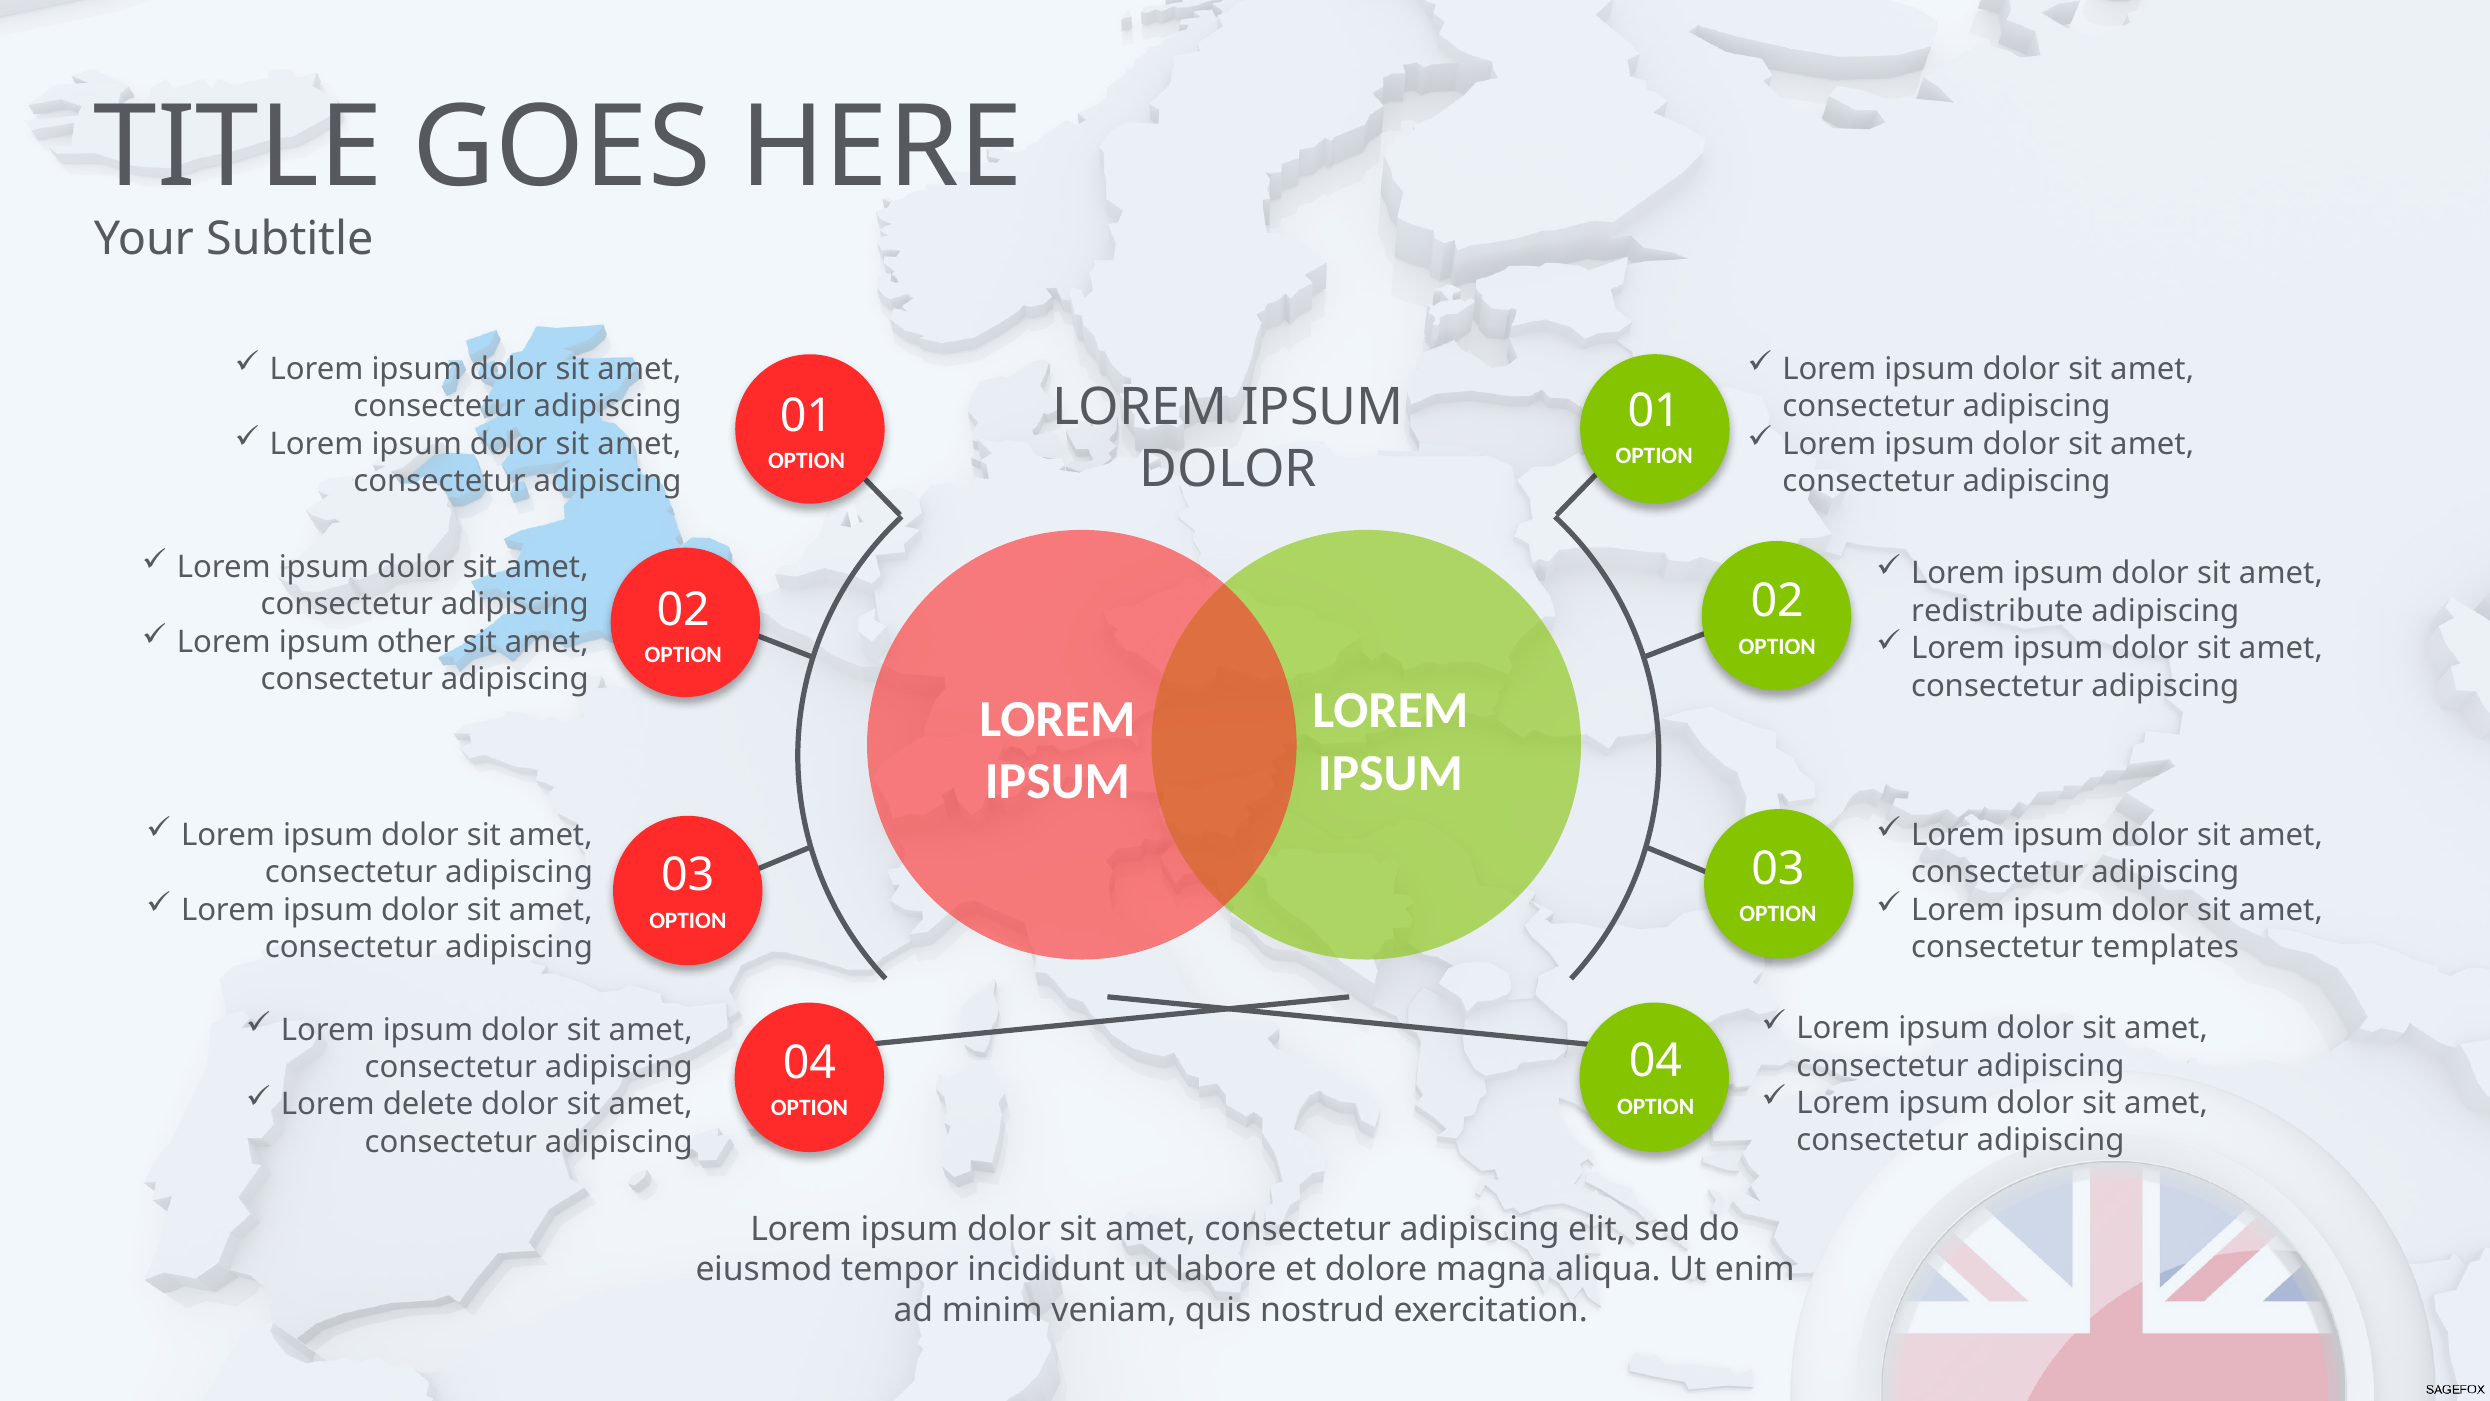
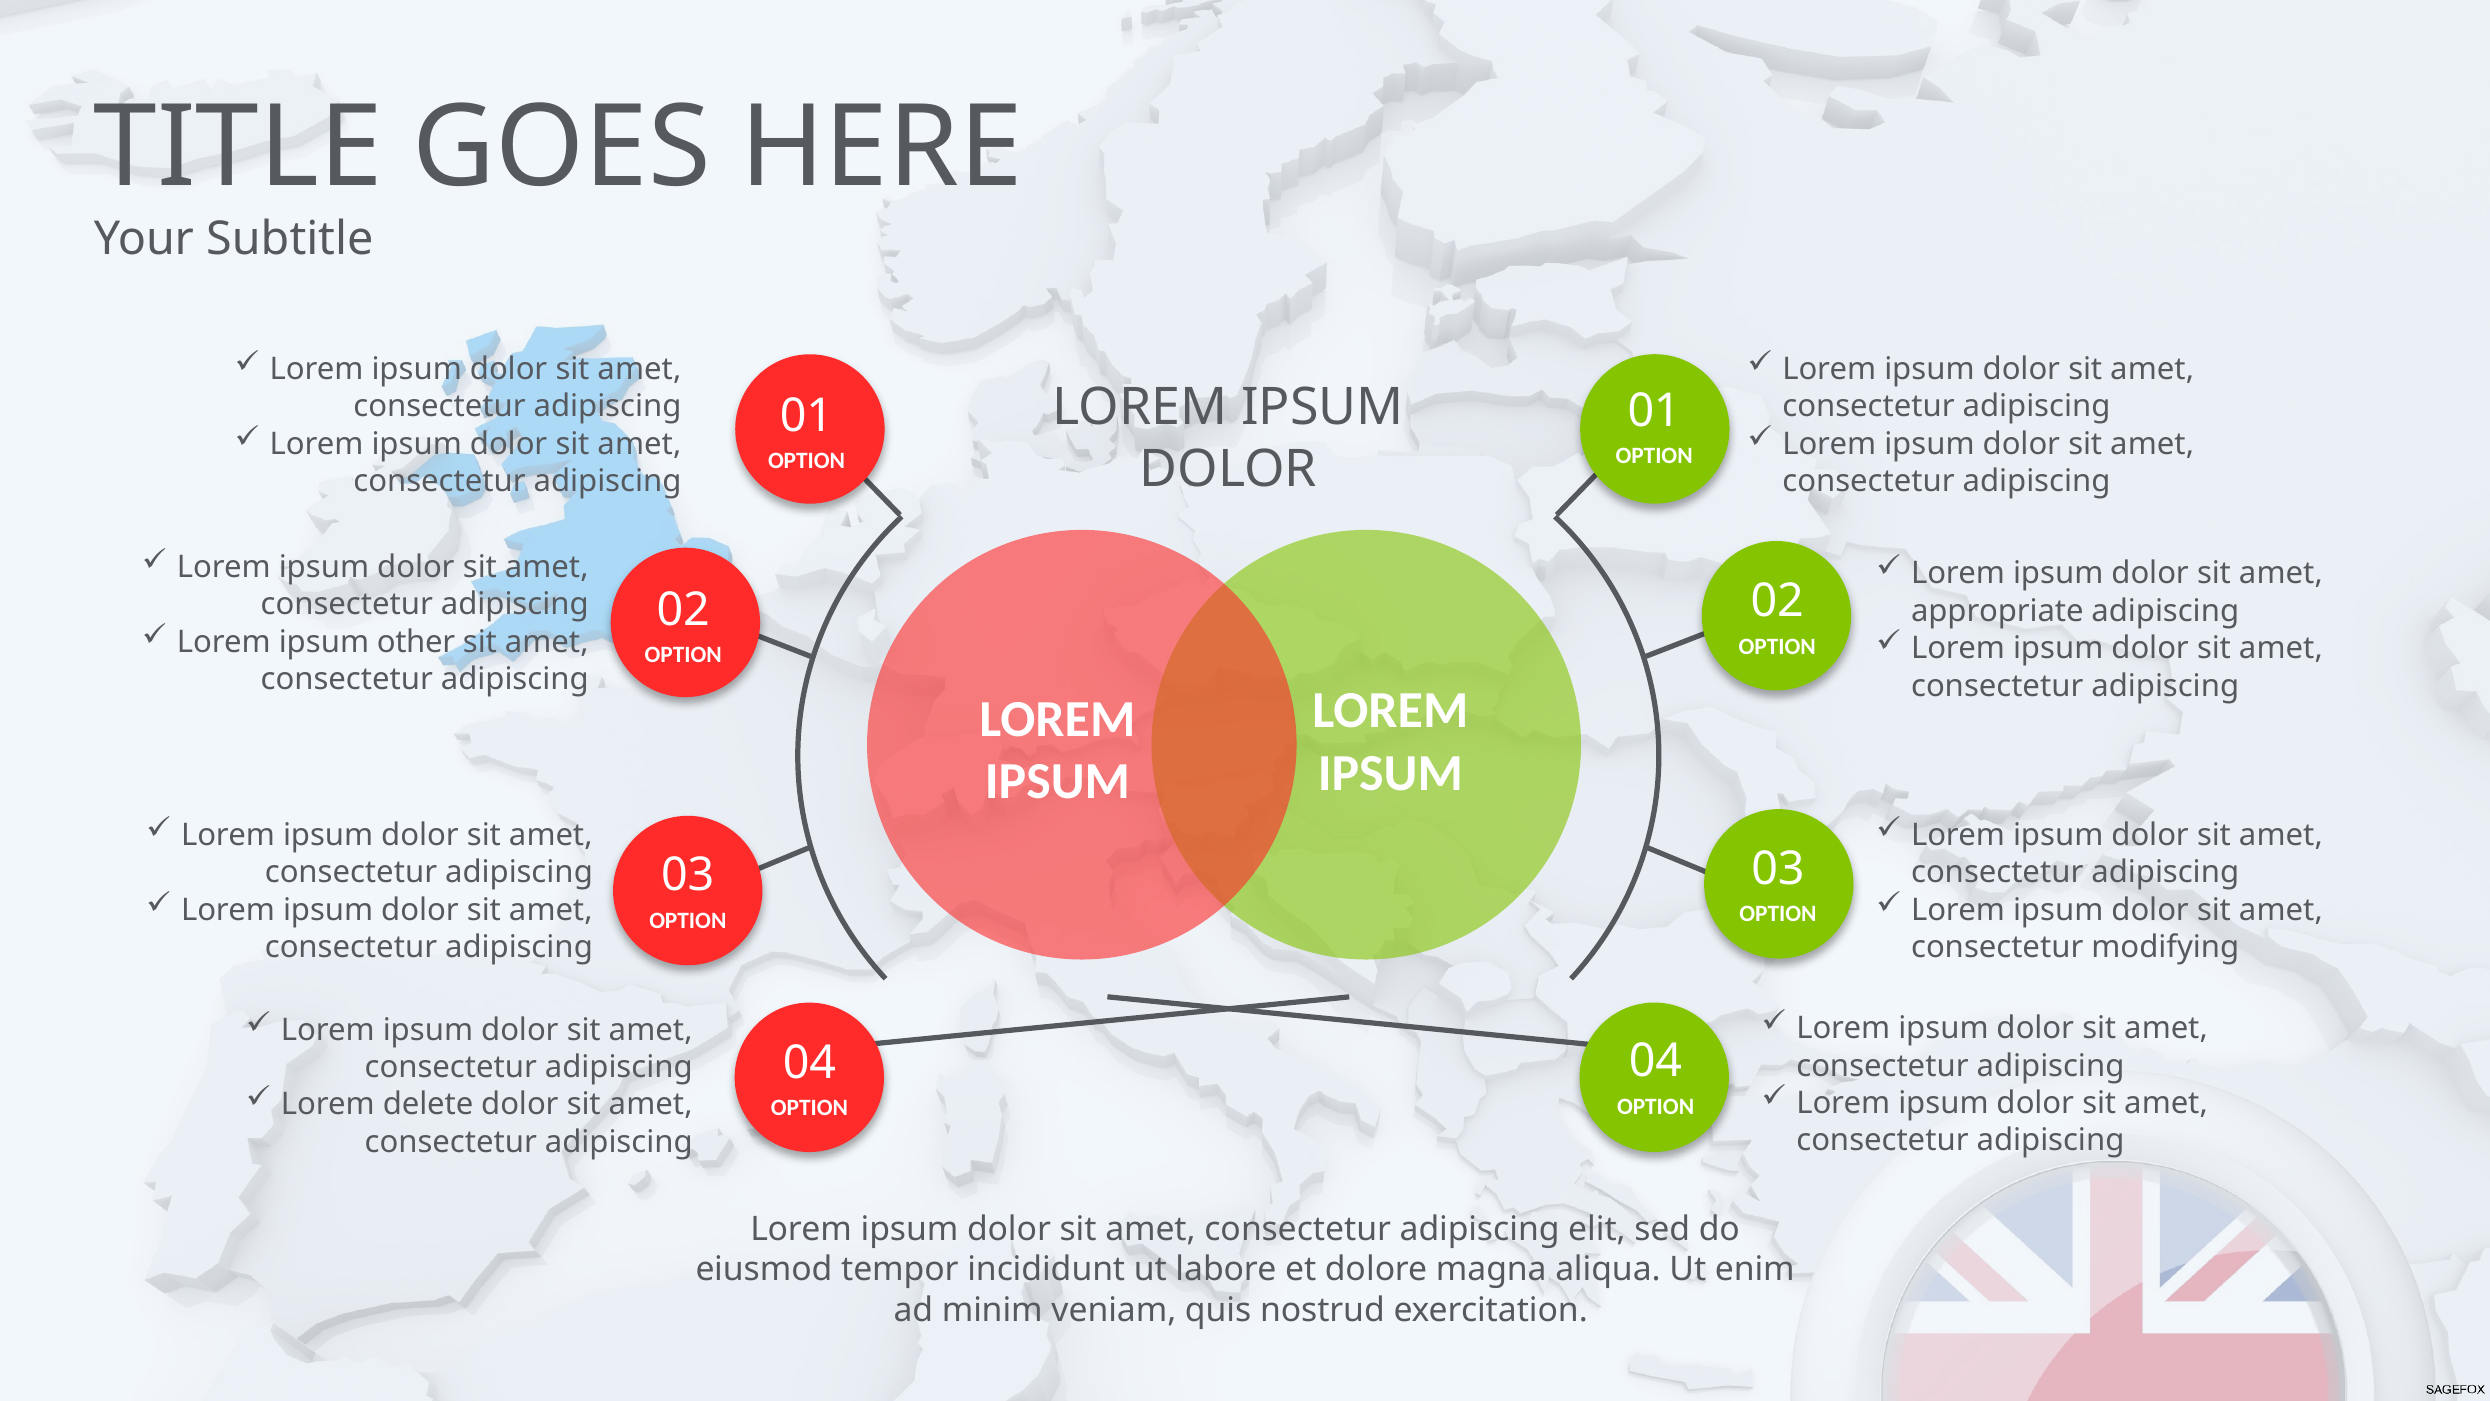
redistribute: redistribute -> appropriate (1997, 611)
templates: templates -> modifying (2165, 947)
